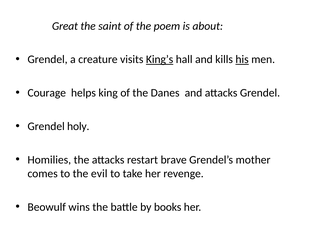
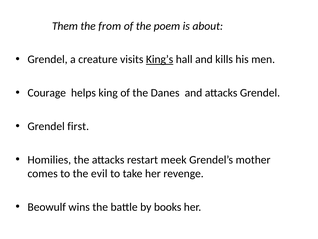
Great: Great -> Them (65, 26)
saint: saint -> from (110, 26)
his underline: present -> none (242, 59)
holy: holy -> first (78, 126)
brave: brave -> meek (174, 159)
